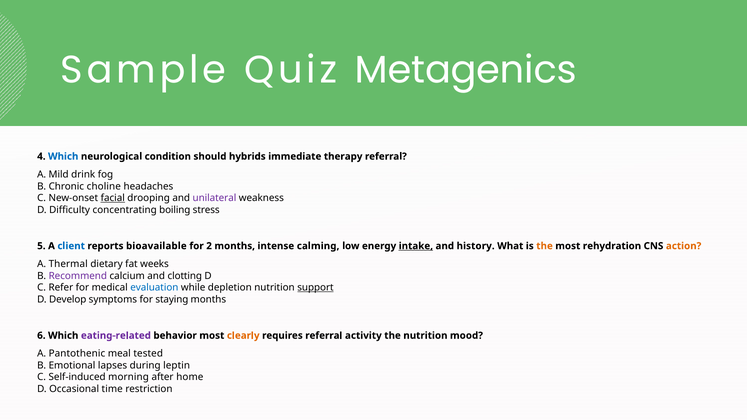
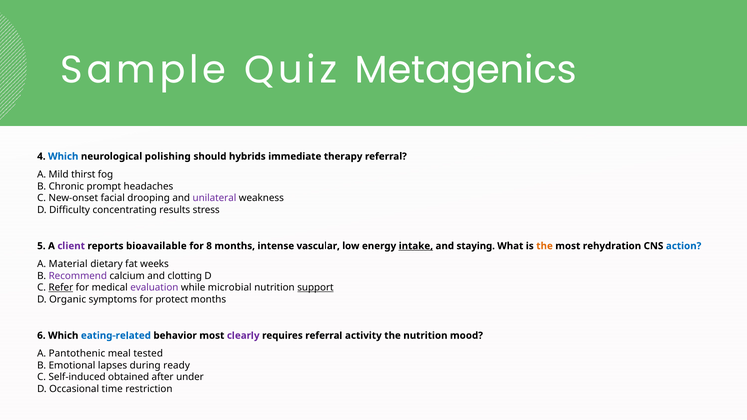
condition: condition -> polishing (168, 156)
drink: drink -> thirst (83, 175)
choline: choline -> prompt (104, 186)
facial underline: present -> none (113, 198)
boiling: boiling -> results (175, 210)
client colour: blue -> purple (71, 246)
2: 2 -> 8 (209, 246)
calming: calming -> vascular (318, 246)
history: history -> staying (476, 246)
action colour: orange -> blue (684, 246)
Thermal: Thermal -> Material (68, 264)
Refer underline: none -> present (61, 288)
evaluation colour: blue -> purple (154, 288)
depletion: depletion -> microbial (230, 288)
Develop: Develop -> Organic (68, 300)
staying: staying -> protect (172, 300)
eating-related colour: purple -> blue (116, 336)
clearly colour: orange -> purple (243, 336)
leptin: leptin -> ready (177, 366)
morning: morning -> obtained (129, 377)
home: home -> under (190, 377)
